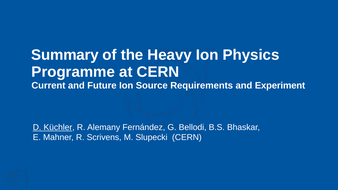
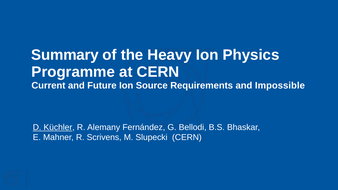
Experiment: Experiment -> Impossible (280, 85)
